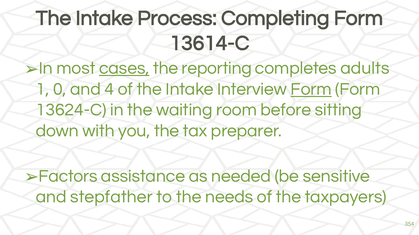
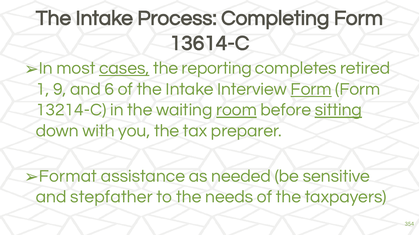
adults: adults -> retired (365, 68)
0: 0 -> 9 (60, 89)
4: 4 -> 6 (109, 89)
13624-C: 13624-C -> 13214-C (71, 110)
room underline: none -> present (237, 110)
sitting underline: none -> present (338, 110)
Factors: Factors -> Format (68, 176)
